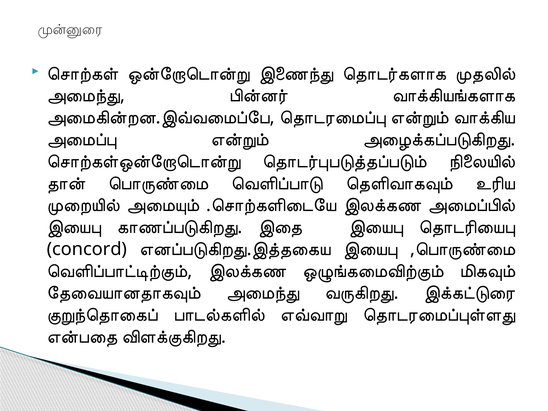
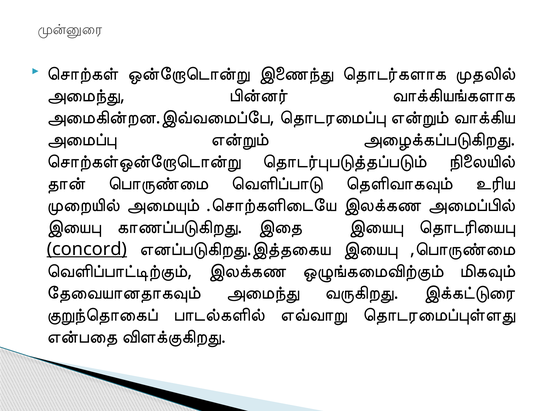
concord underline: none -> present (87, 249)
